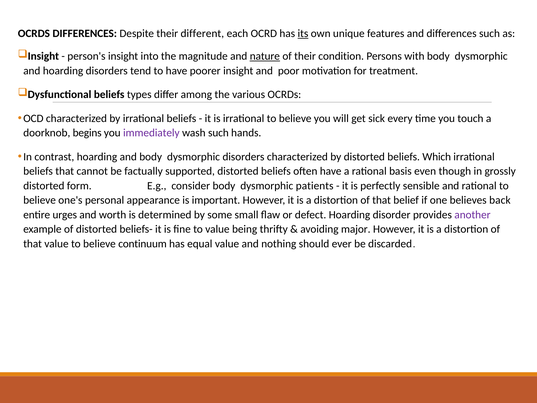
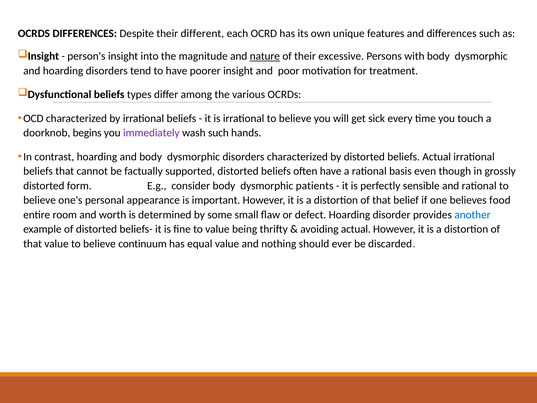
its underline: present -> none (303, 34)
condition: condition -> excessive (341, 56)
beliefs Which: Which -> Actual (437, 157)
back: back -> food (500, 200)
urges: urges -> room (65, 215)
another colour: purple -> blue (472, 215)
avoiding major: major -> actual (356, 229)
